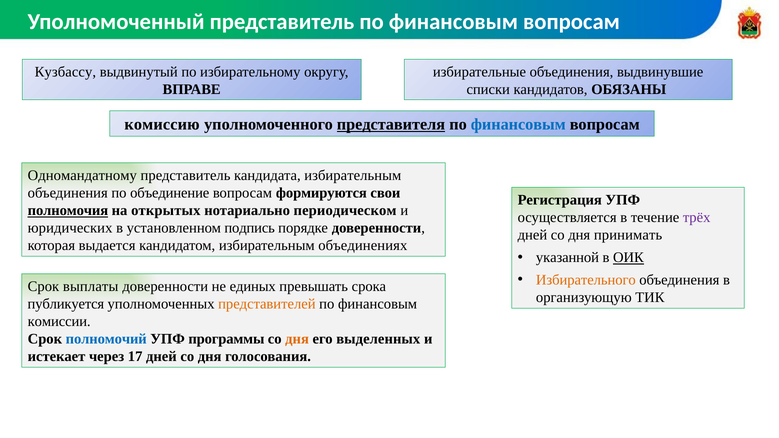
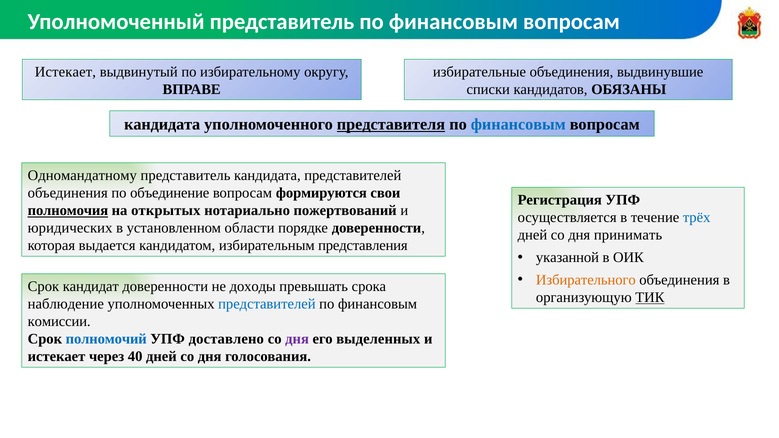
Кузбассу: Кузбассу -> Истекает (65, 72)
комиссию: комиссию -> кандидата (162, 125)
кандидата избирательным: избирательным -> представителей (353, 176)
периодическом: периодическом -> пожертвований (345, 211)
трёх colour: purple -> blue (697, 218)
подпись: подпись -> области (250, 228)
объединениях: объединениях -> представления (363, 246)
ОИК underline: present -> none (628, 258)
выплаты: выплаты -> кандидат (91, 287)
единых: единых -> доходы (253, 287)
ТИК underline: none -> present (650, 298)
публикуется: публикуется -> наблюдение (66, 304)
представителей colour: orange -> blue (267, 304)
программы: программы -> доставлено (226, 339)
дня colour: orange -> purple (297, 339)
17: 17 -> 40 (135, 357)
